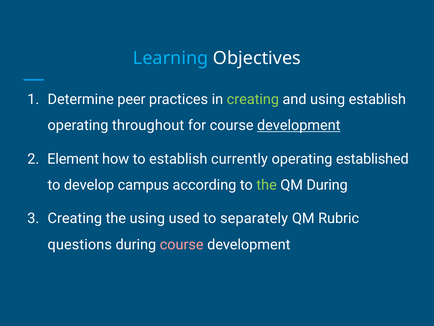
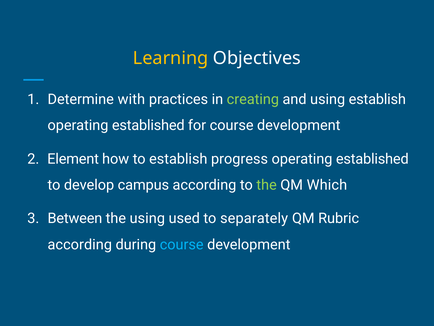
Learning colour: light blue -> yellow (171, 58)
peer: peer -> with (131, 99)
throughout: throughout -> established (148, 125)
development underline: present -> none (299, 125)
currently: currently -> progress (240, 159)
QM During: During -> Which (327, 185)
Creating: Creating -> Between (75, 218)
questions: questions -> according (80, 244)
course colour: pink -> light blue (182, 244)
